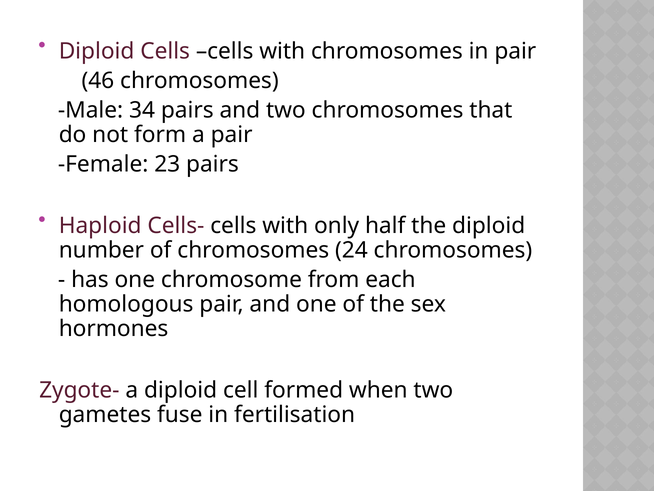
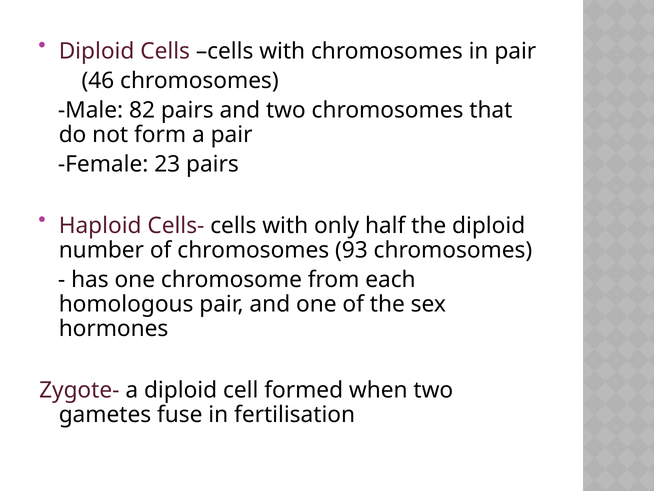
34: 34 -> 82 (142, 110)
24: 24 -> 93 (351, 250)
